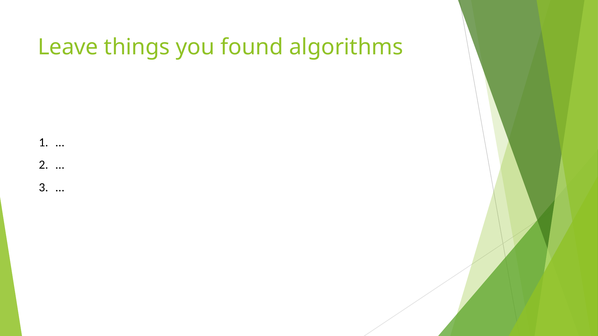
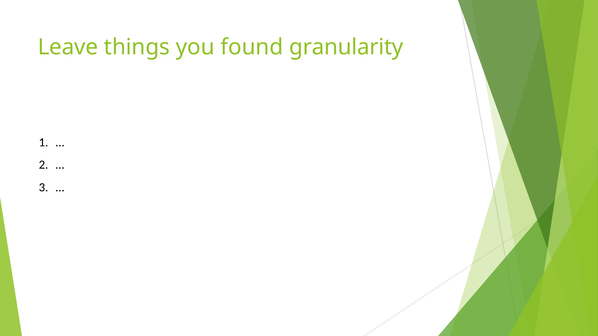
algorithms: algorithms -> granularity (346, 47)
